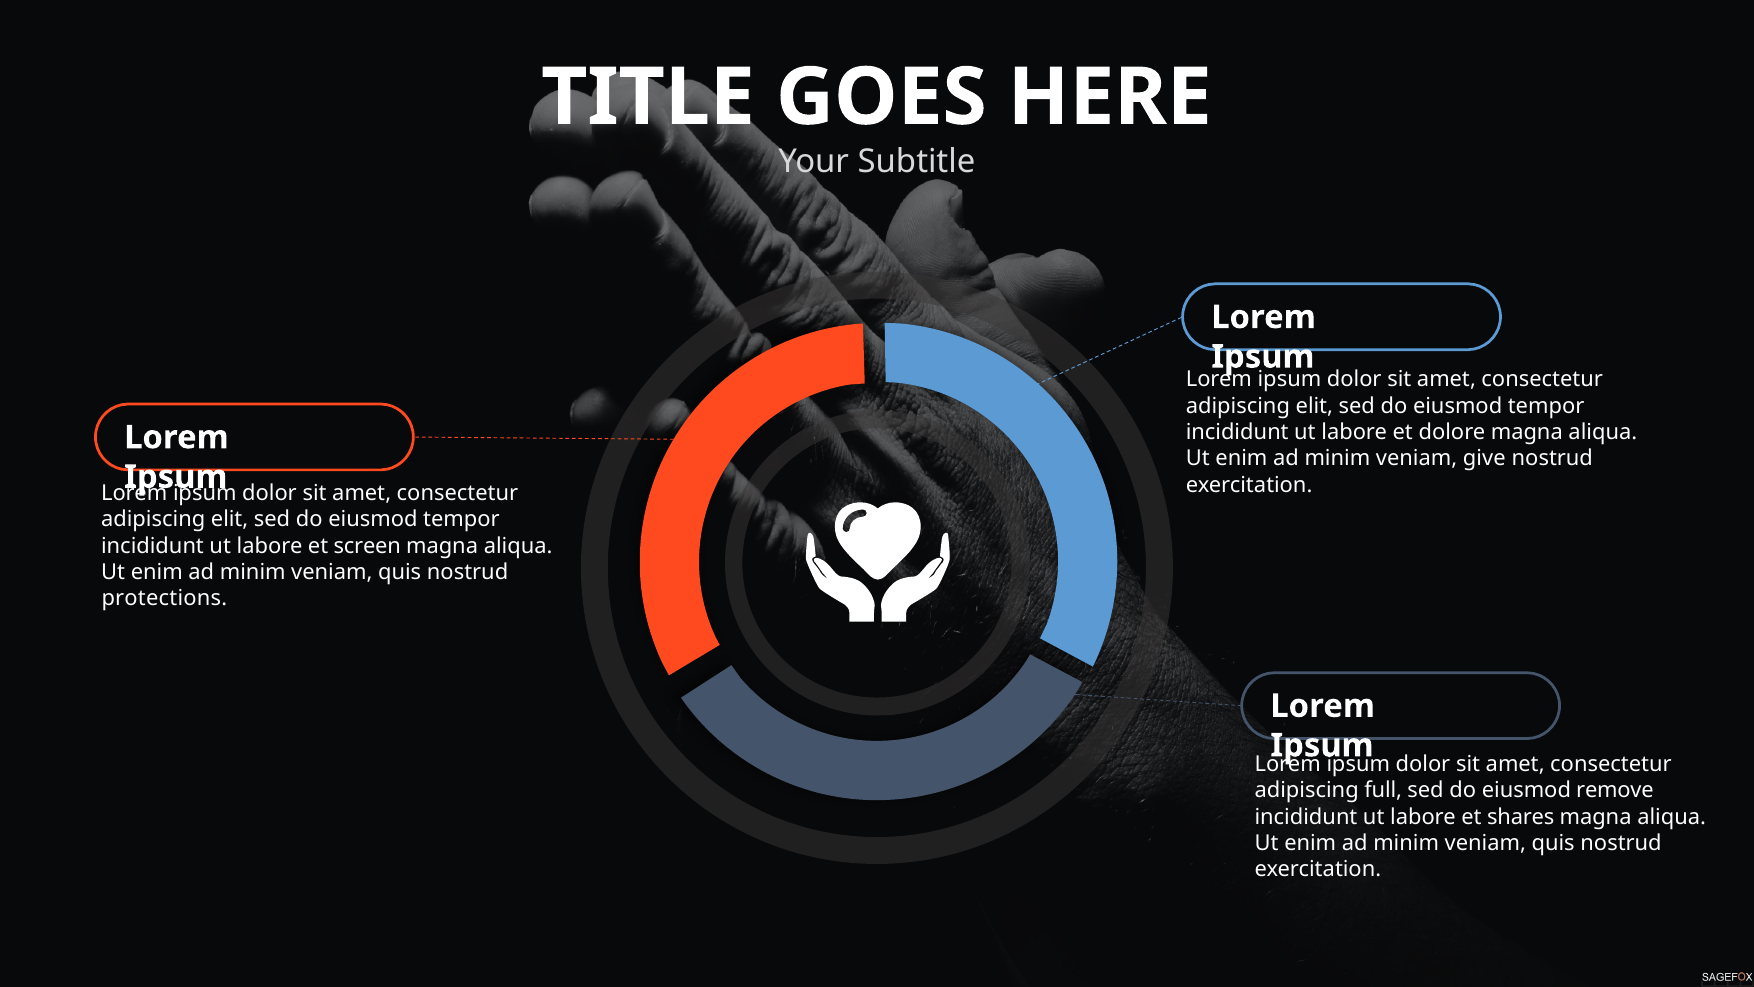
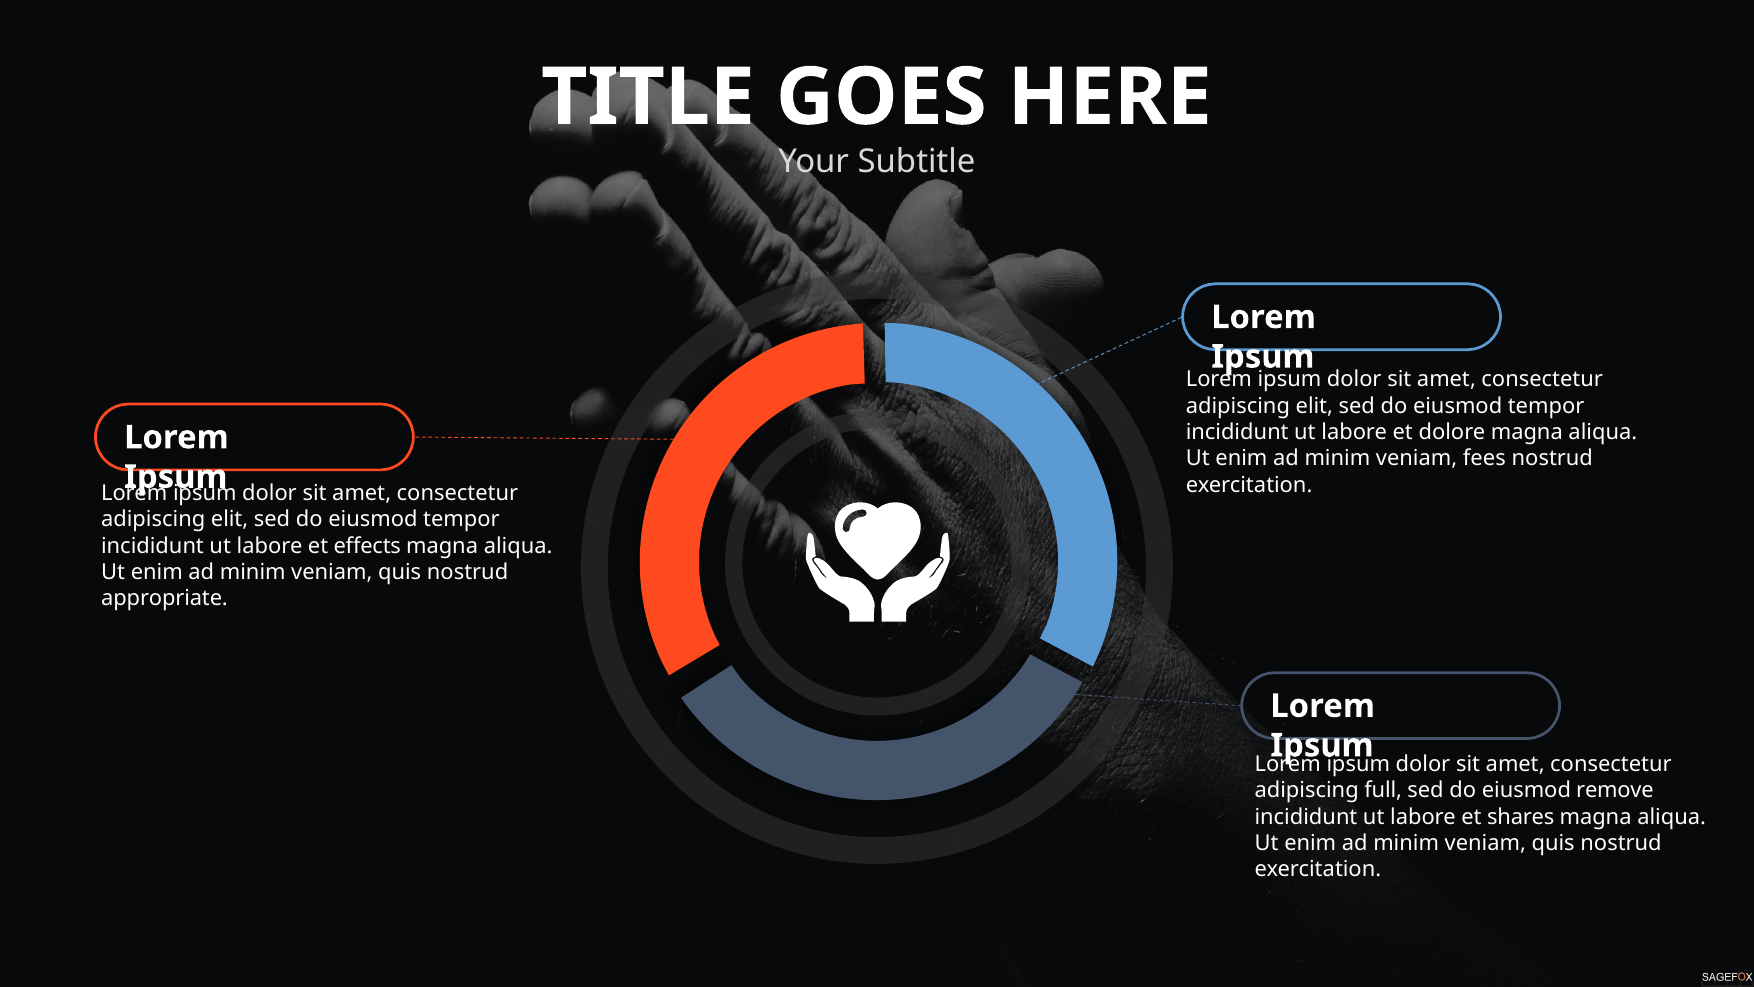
give: give -> fees (1484, 458)
screen: screen -> effects (367, 546)
protections: protections -> appropriate (165, 598)
